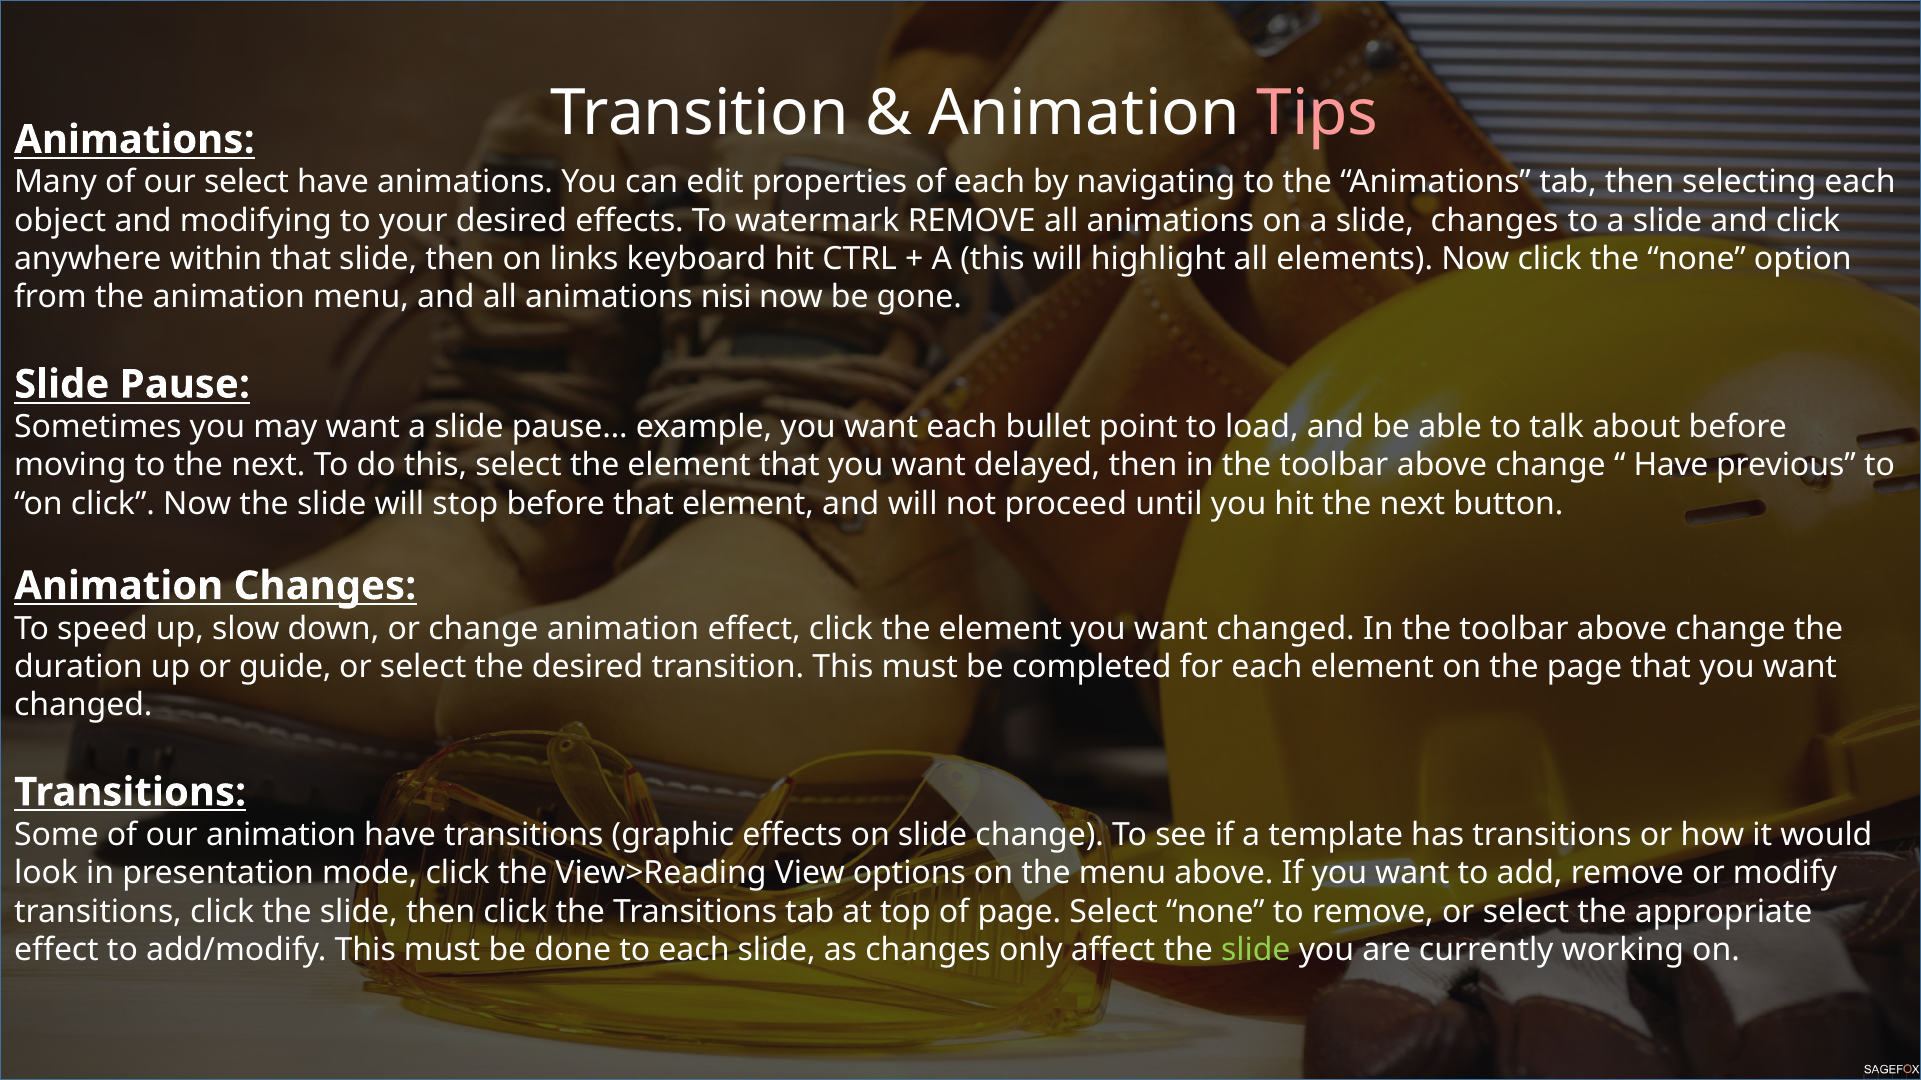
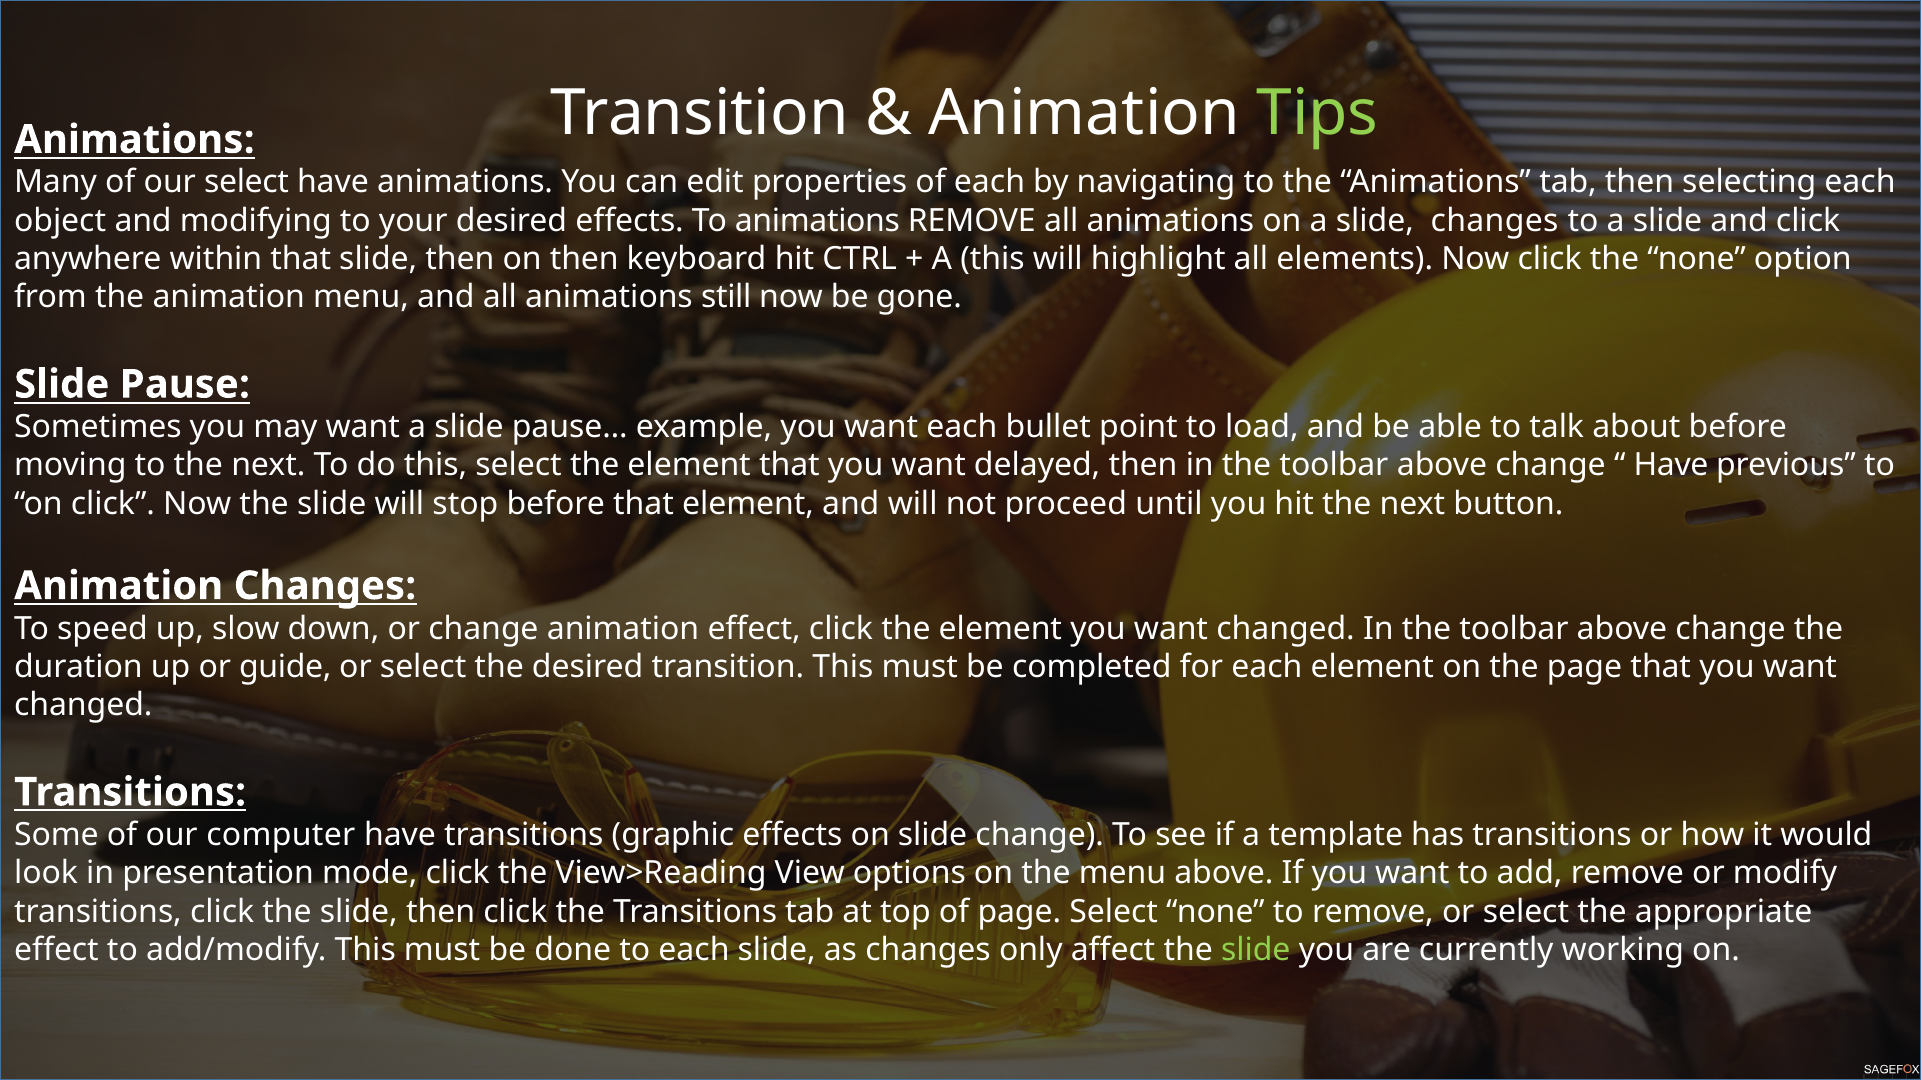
Tips colour: pink -> light green (1318, 113)
To watermark: watermark -> animations (817, 221)
on links: links -> then (584, 259)
nisi: nisi -> still (726, 298)
our animation: animation -> computer (281, 835)
